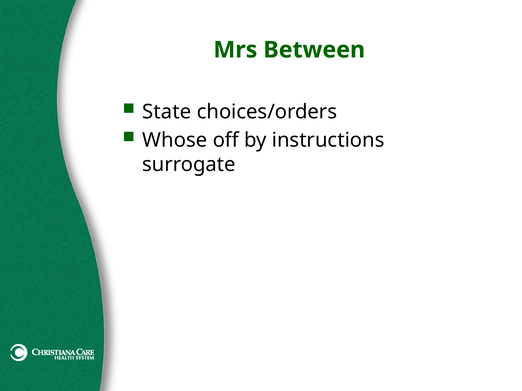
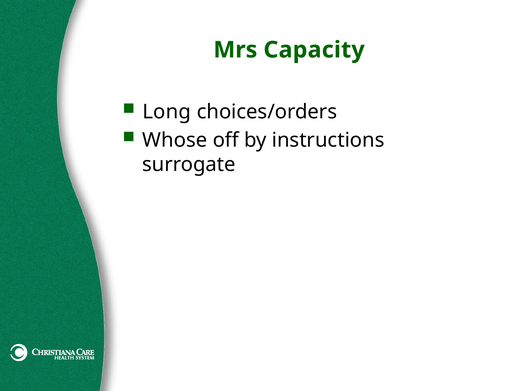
Between: Between -> Capacity (314, 50)
State: State -> Long (167, 112)
